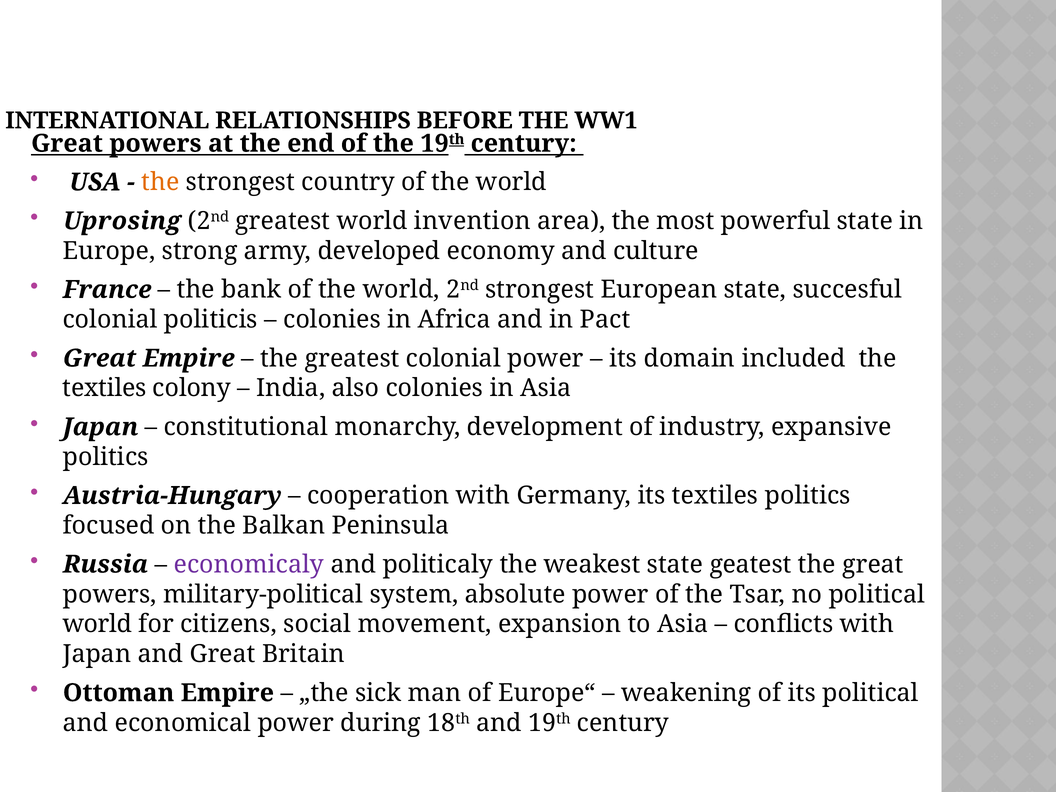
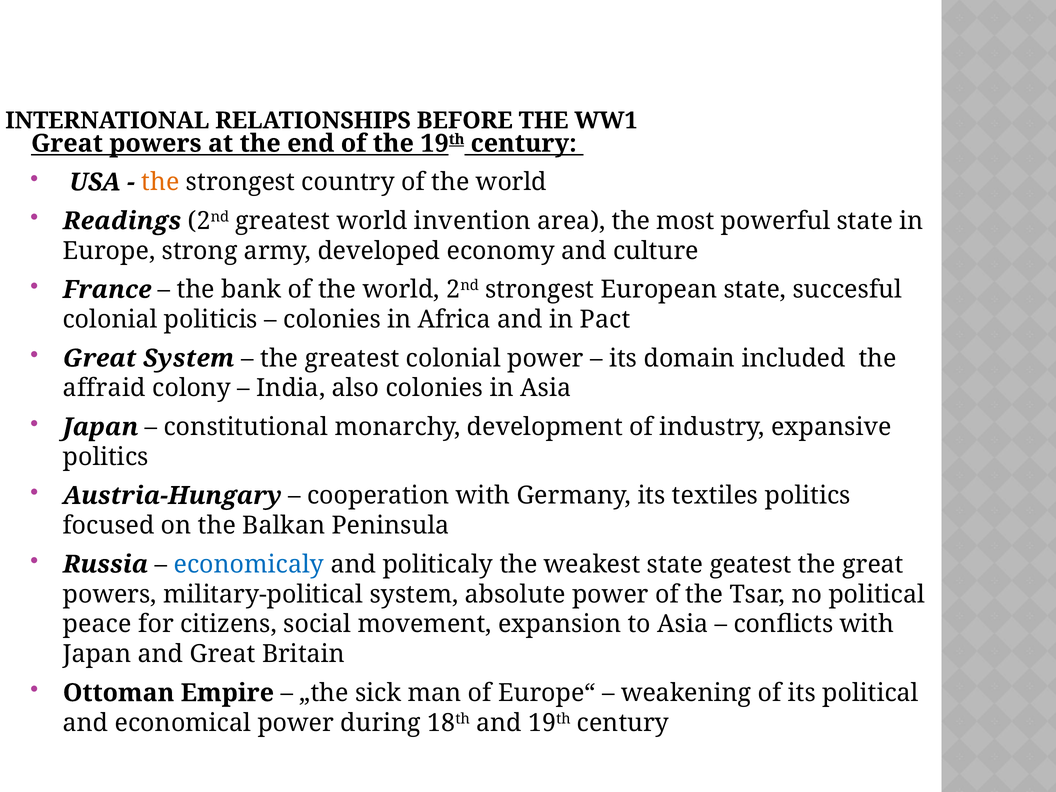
Uprosing: Uprosing -> Readings (122, 221)
Great Empire: Empire -> System (189, 358)
textiles: textiles -> affraid (104, 388)
economicaly colour: purple -> blue (249, 564)
world: world -> peace (97, 624)
